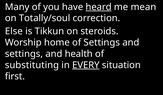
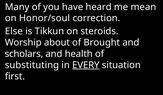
heard underline: present -> none (99, 7)
Totally/soul: Totally/soul -> Honor/soul (45, 18)
home: home -> about (57, 43)
of Settings: Settings -> Brought (102, 43)
settings: settings -> scholars (24, 54)
